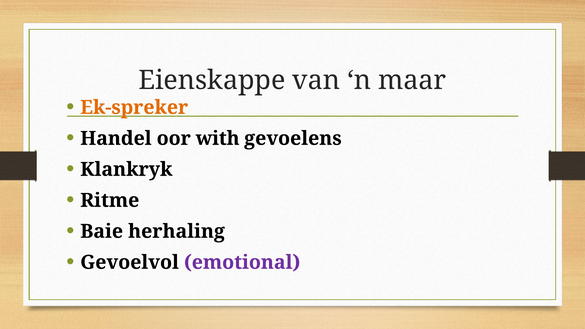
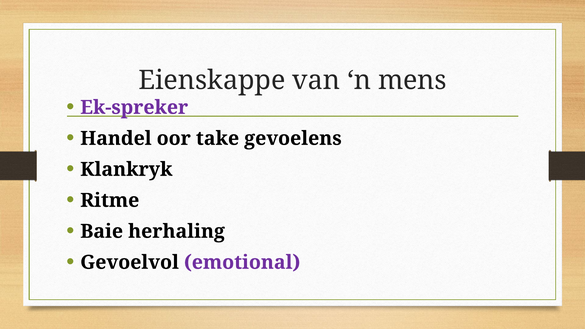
maar: maar -> mens (412, 80)
Ek-spreker colour: orange -> purple (134, 107)
with: with -> take (218, 138)
